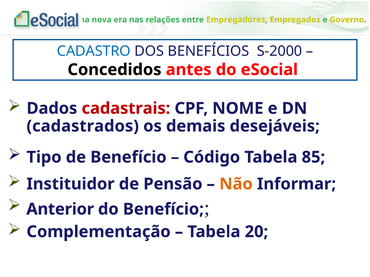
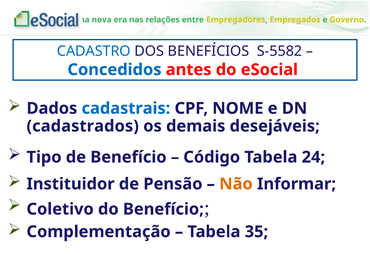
S-2000: S-2000 -> S-5582 (280, 51)
Concedidos colour: black -> blue (114, 70)
cadastrais colour: red -> blue (126, 109)
85: 85 -> 24 (313, 157)
Anterior: Anterior -> Coletivo (60, 210)
20: 20 -> 35 (256, 232)
